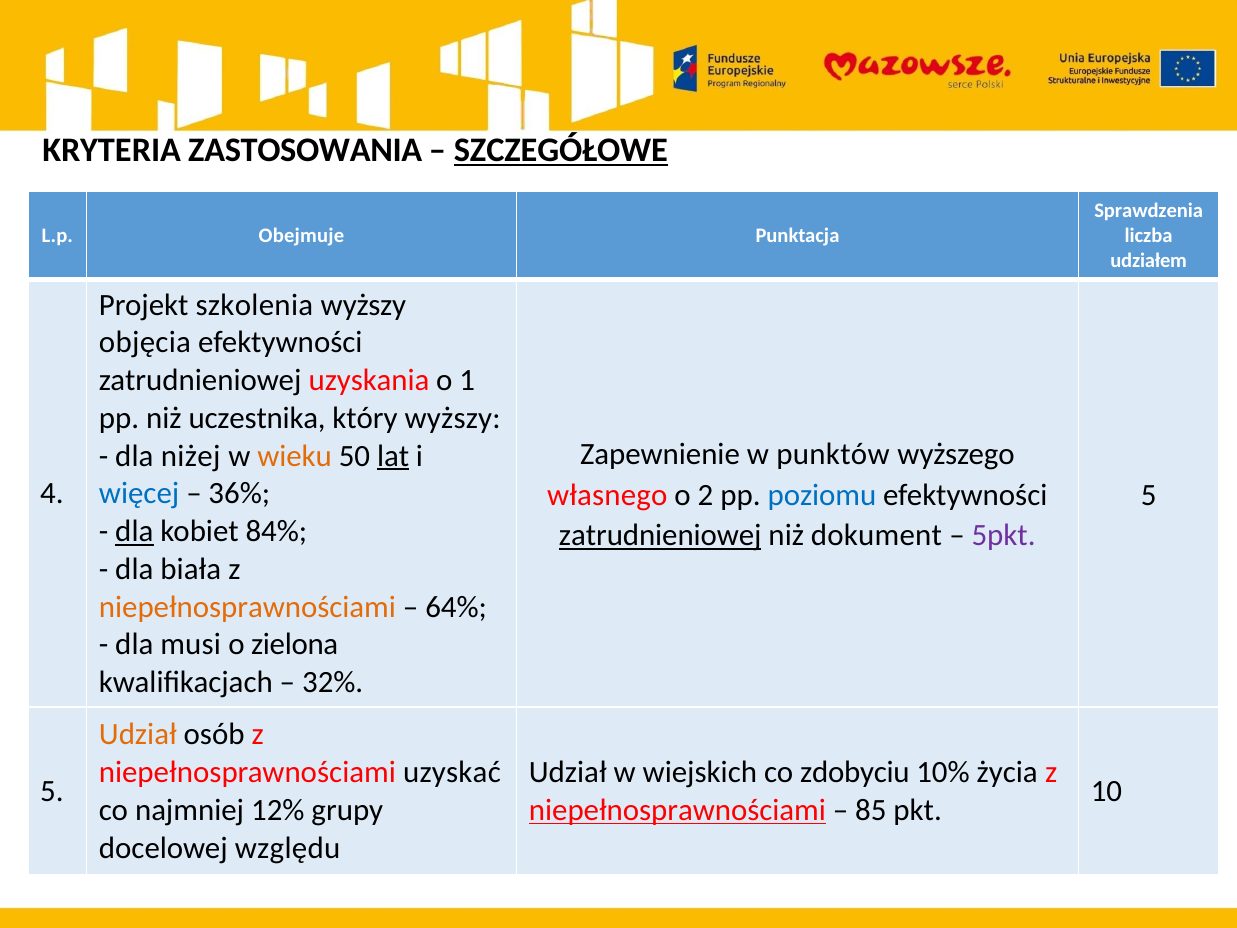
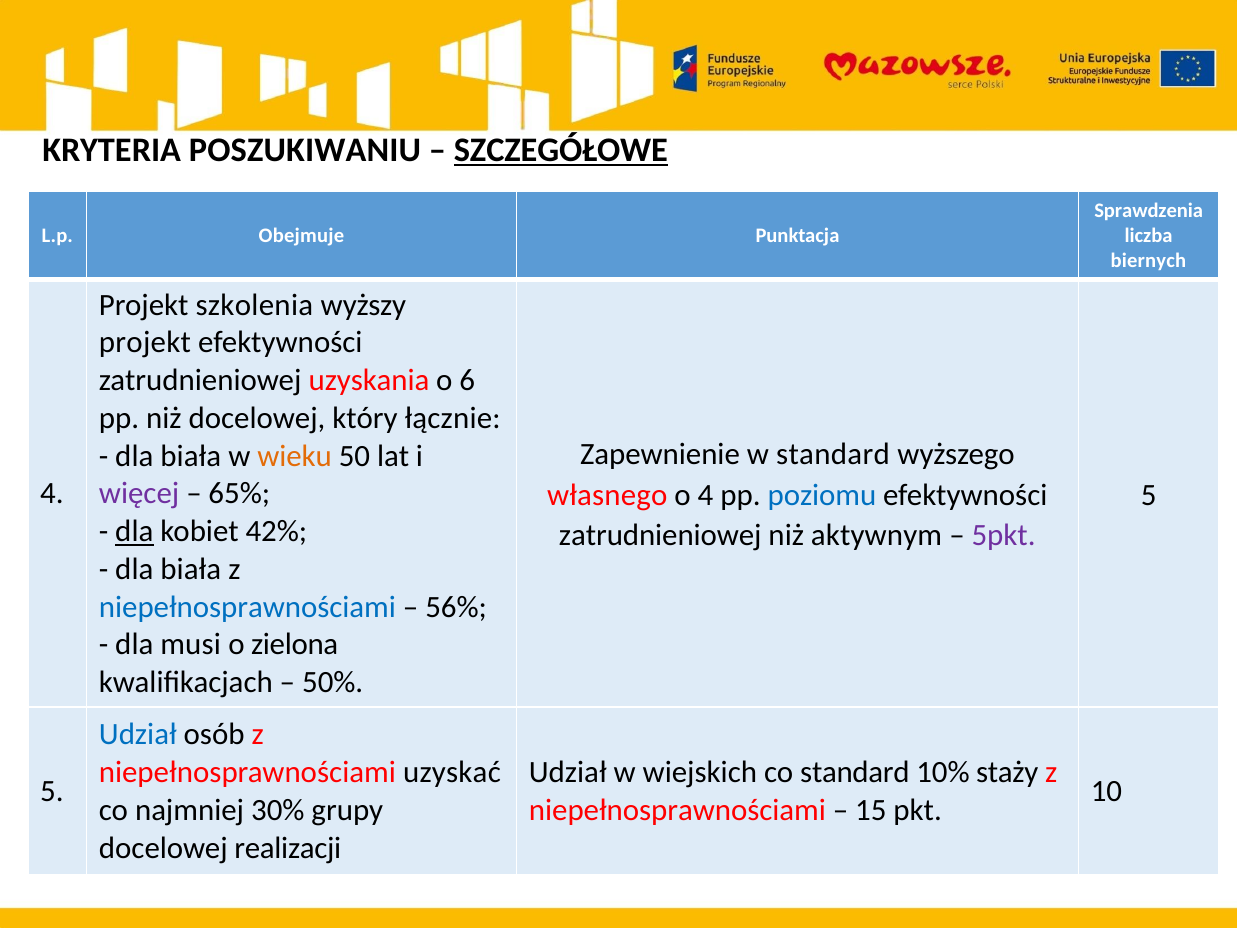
ZASTOSOWANIA: ZASTOSOWANIA -> POSZUKIWANIU (305, 150)
udziałem: udziałem -> biernych (1148, 261)
objęcia: objęcia -> projekt (145, 343)
1: 1 -> 6 (467, 380)
niż uczestnika: uczestnika -> docelowej (257, 418)
który wyższy: wyższy -> łącznie (453, 418)
w punktów: punktów -> standard (833, 455)
niżej: niżej -> biała (191, 456)
lat underline: present -> none (393, 456)
więcej colour: blue -> purple (139, 494)
36%: 36% -> 65% (239, 494)
o 2: 2 -> 4 (705, 495)
84%: 84% -> 42% (276, 531)
zatrudnieniowej underline: present -> none (660, 535)
dokument: dokument -> aktywnym (877, 535)
niepełnosprawnościami colour: orange -> blue (247, 607)
64%: 64% -> 56% (456, 607)
32%: 32% -> 50% (333, 682)
Udział colour: orange -> blue (138, 734)
co zdobyciu: zdobyciu -> standard (855, 772)
życia: życia -> staży (1007, 772)
12%: 12% -> 30% (278, 810)
niepełnosprawnościami underline: present -> none (677, 810)
85: 85 -> 15 (871, 810)
względu: względu -> realizacji (288, 848)
